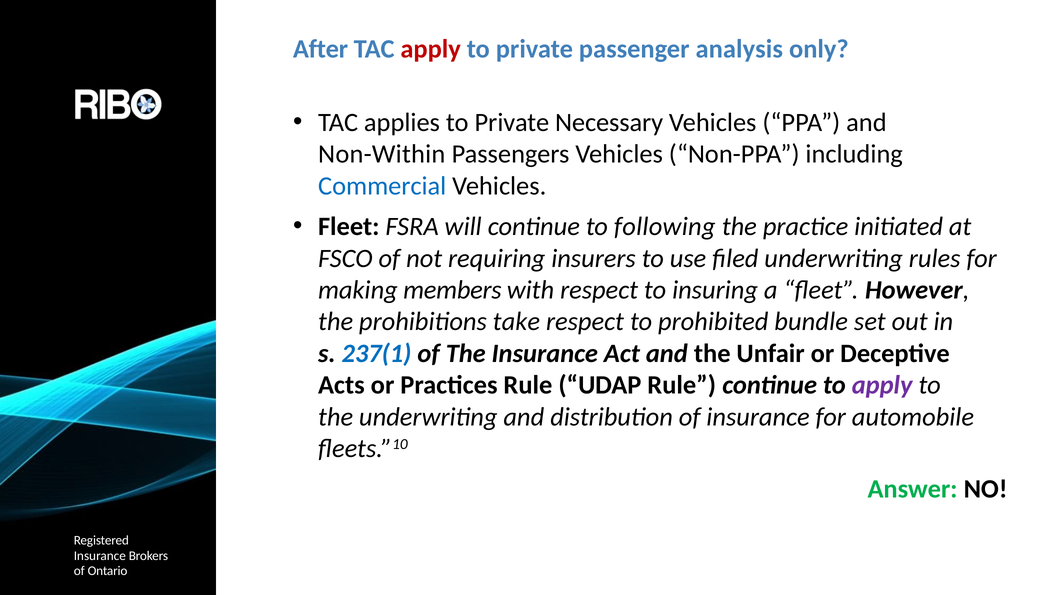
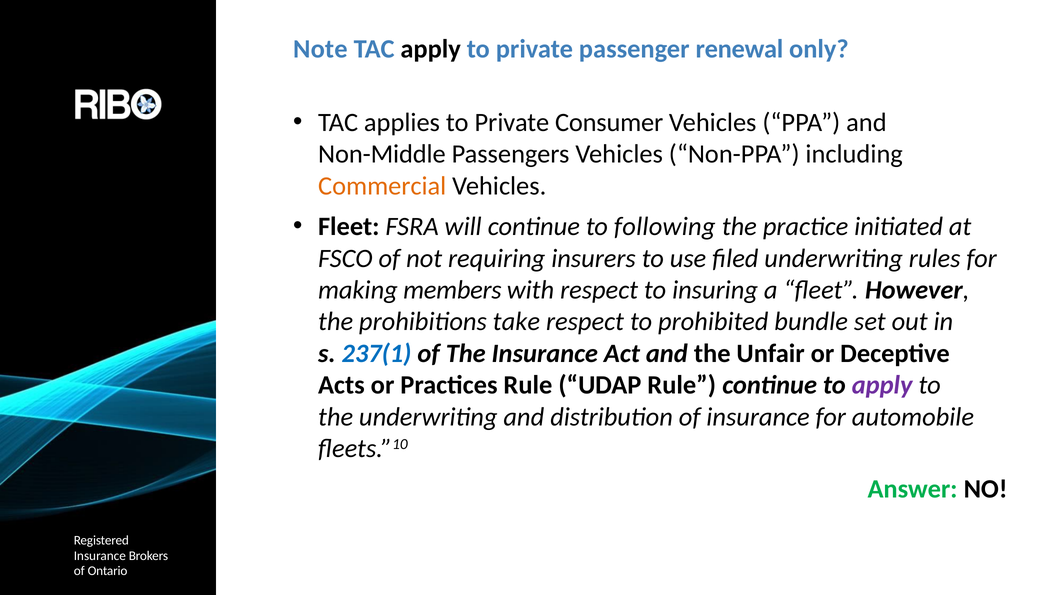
After: After -> Note (320, 49)
apply colour: red -> black (431, 49)
analysis: analysis -> renewal (739, 49)
Necessary: Necessary -> Consumer (609, 123)
Non-Within: Non-Within -> Non-Middle (382, 154)
Commercial colour: blue -> orange (382, 186)
